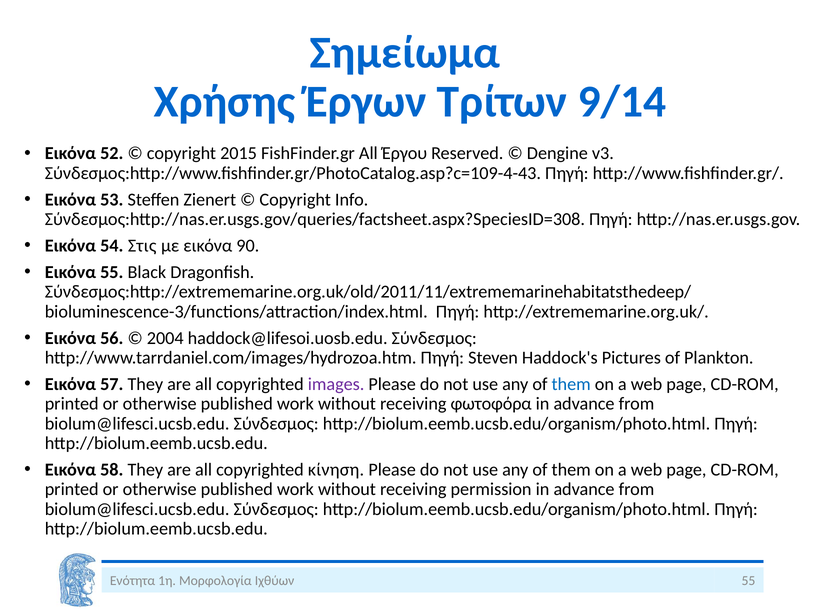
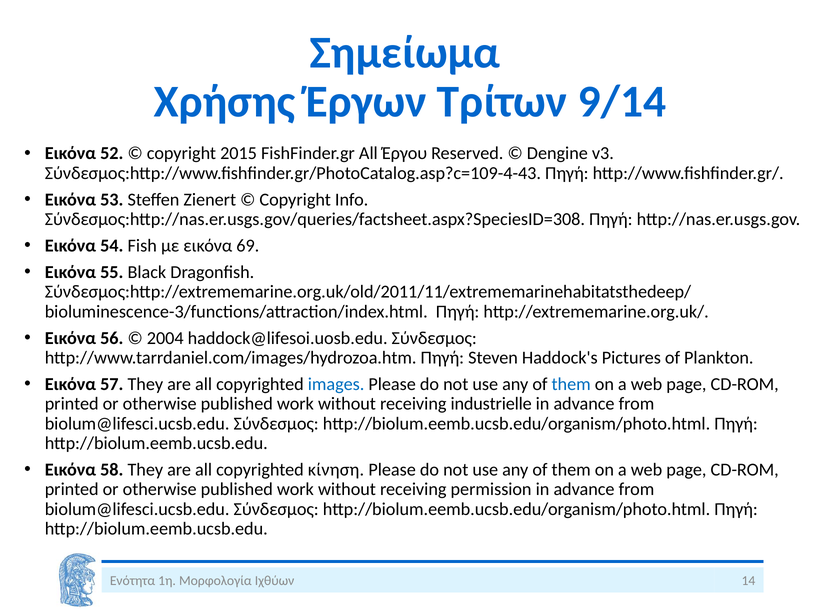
Στις: Στις -> Fish (142, 246)
90: 90 -> 69 (248, 246)
images colour: purple -> blue (336, 384)
φωτοφόρα: φωτοφόρα -> industrielle (491, 404)
Ιχθύων 55: 55 -> 14 (749, 581)
